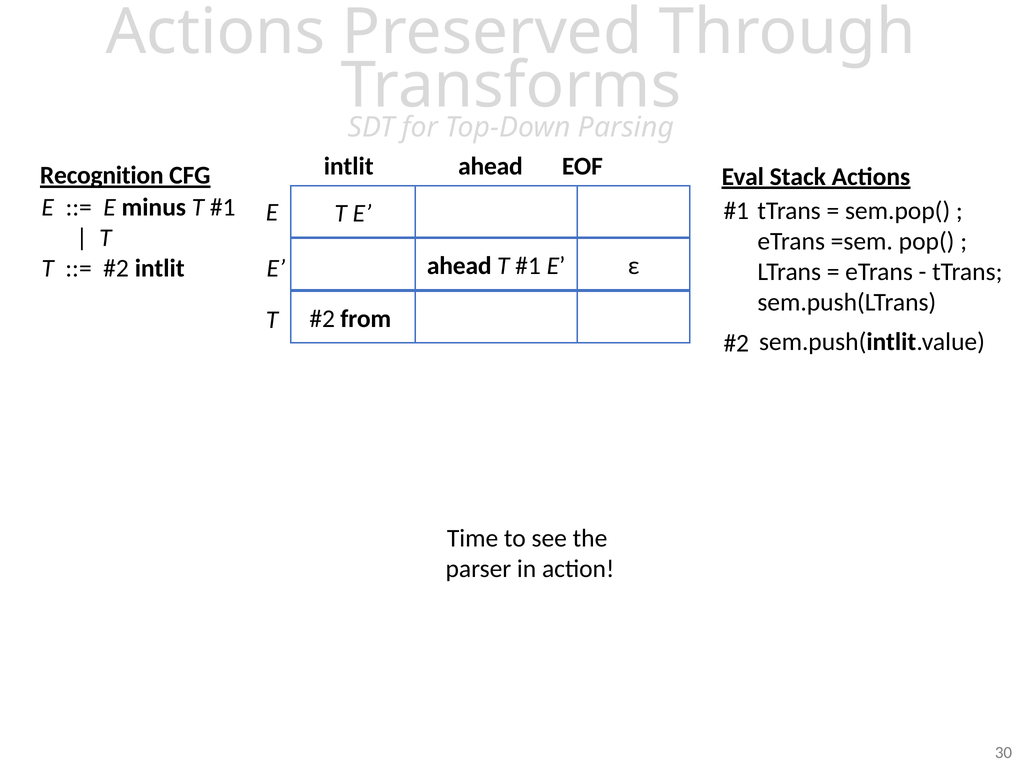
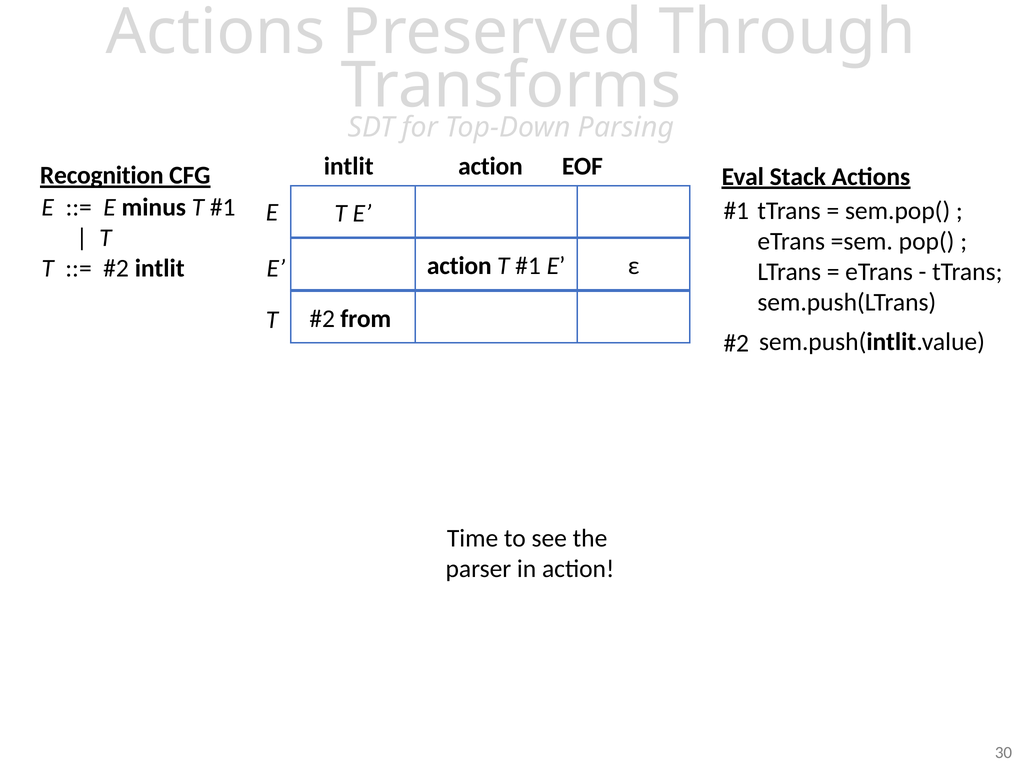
intlit ahead: ahead -> action (490, 166)
ahead: ahead -> action (459, 266)
